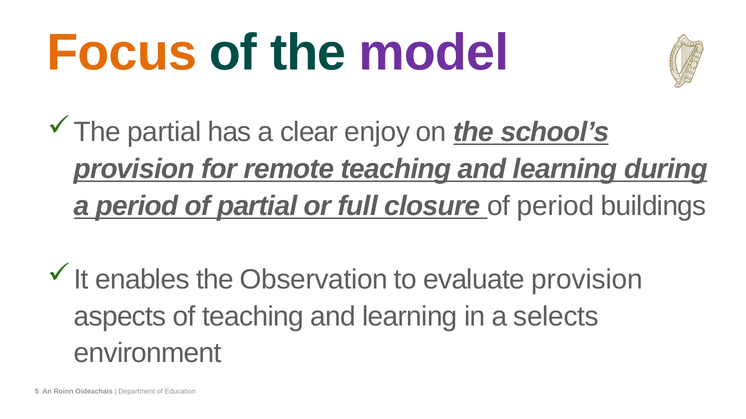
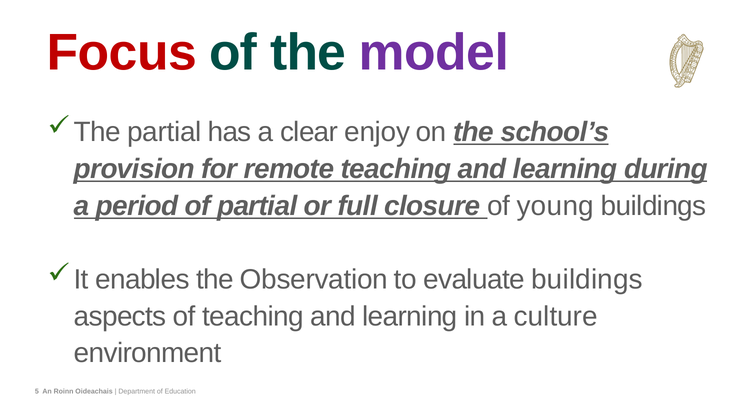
Focus colour: orange -> red (122, 53)
of period: period -> young (555, 206)
evaluate provision: provision -> buildings (587, 280)
selects: selects -> culture (556, 317)
